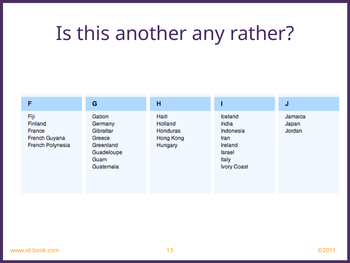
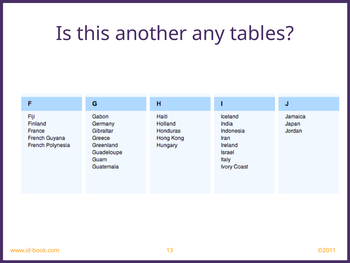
rather: rather -> tables (262, 34)
